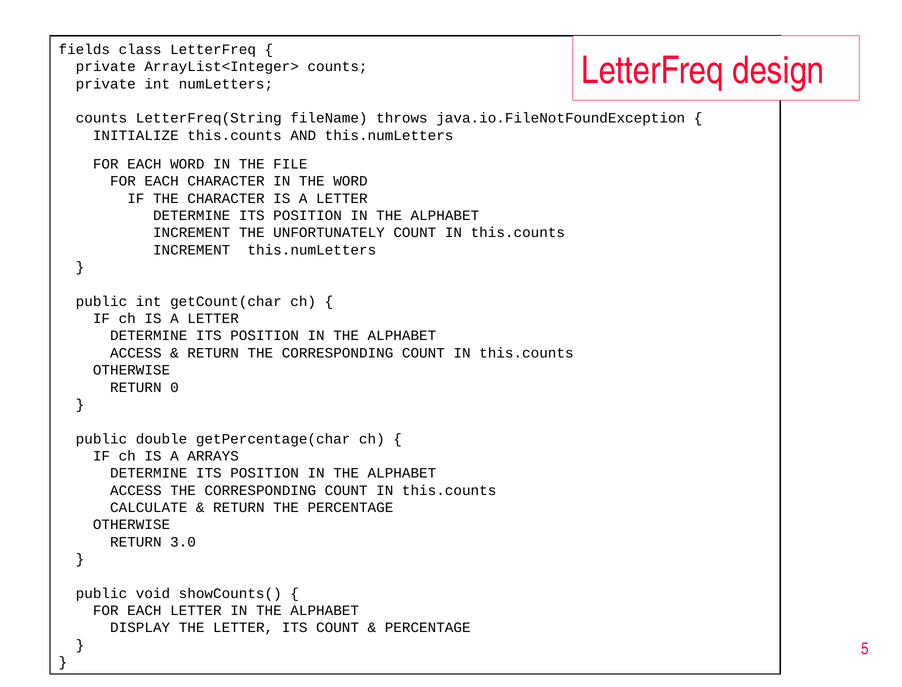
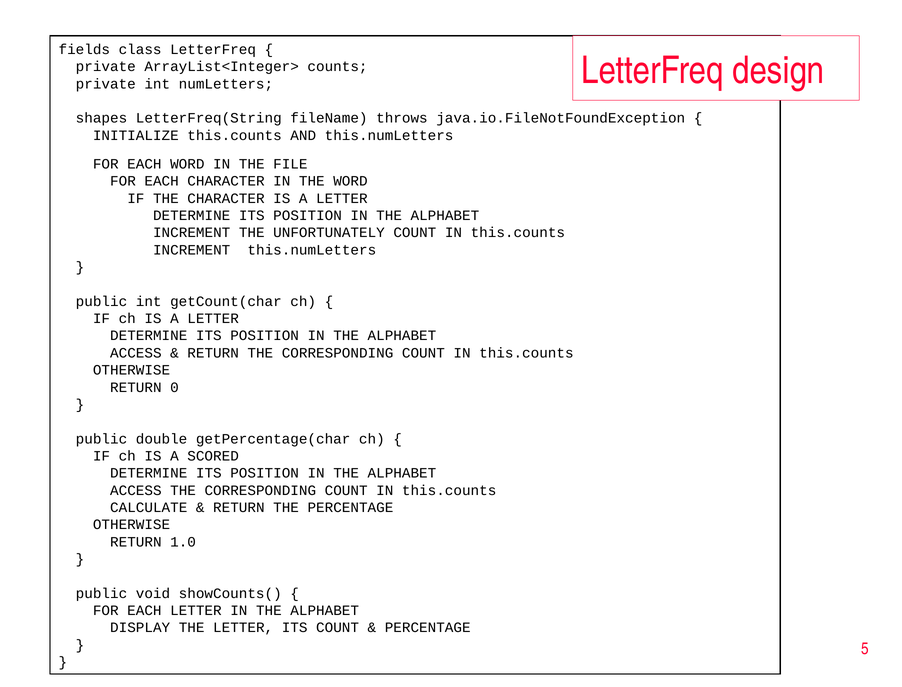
counts: counts -> shapes (101, 118)
ARRAYS: ARRAYS -> SCORED (213, 456)
3.0: 3.0 -> 1.0 (183, 542)
